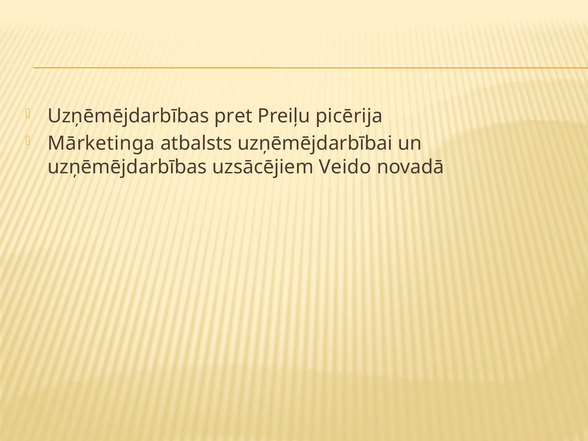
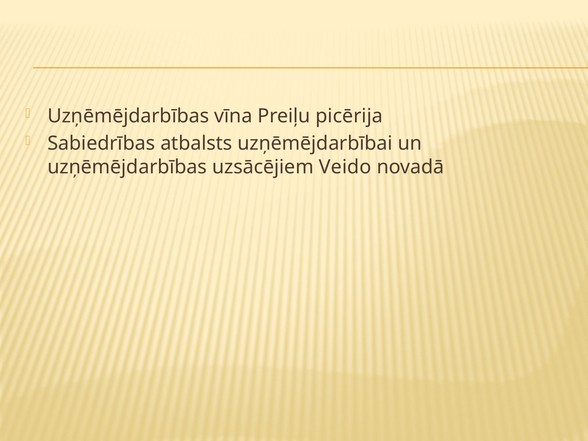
pret: pret -> vīna (233, 116)
Mārketinga: Mārketinga -> Sabiedrības (101, 143)
